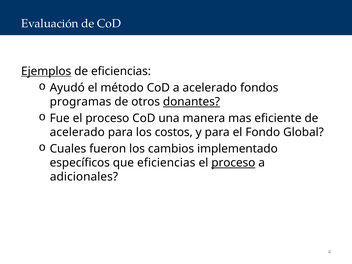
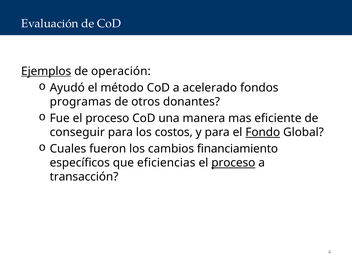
de eficiencias: eficiencias -> operación (121, 71)
donantes underline: present -> none (191, 102)
acelerado: acelerado -> conseguir (77, 132)
Fondo underline: none -> present (263, 132)
implementado: implementado -> financiamiento (237, 149)
adicionales: adicionales -> transacción (84, 177)
